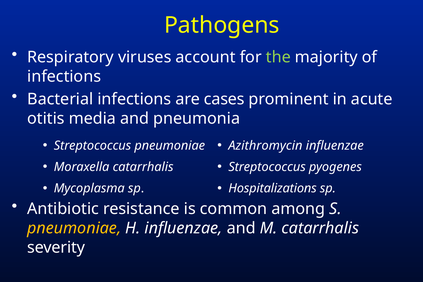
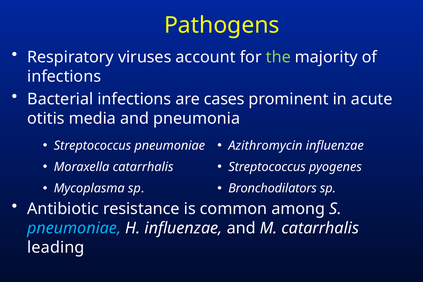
Hospitalizations: Hospitalizations -> Bronchodilators (272, 188)
pneumoniae colour: yellow -> light blue (74, 228)
severity: severity -> leading (56, 248)
